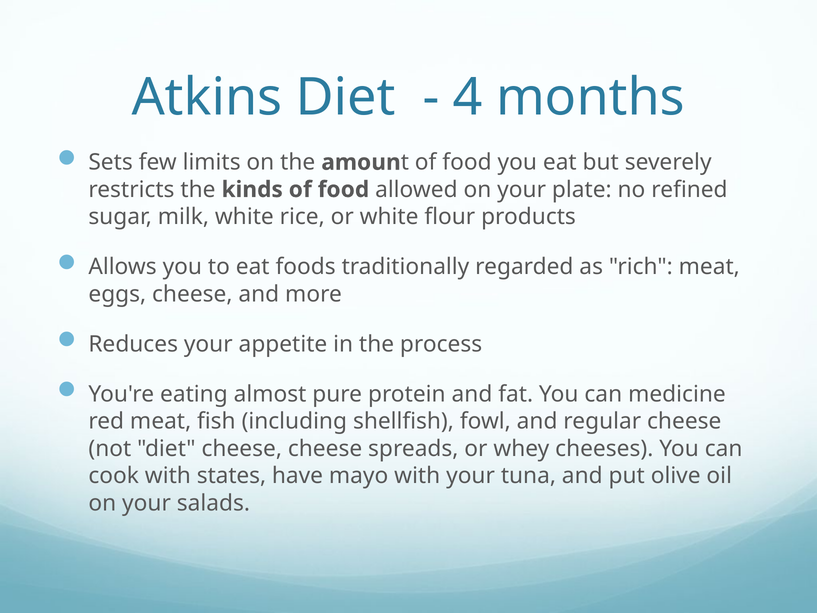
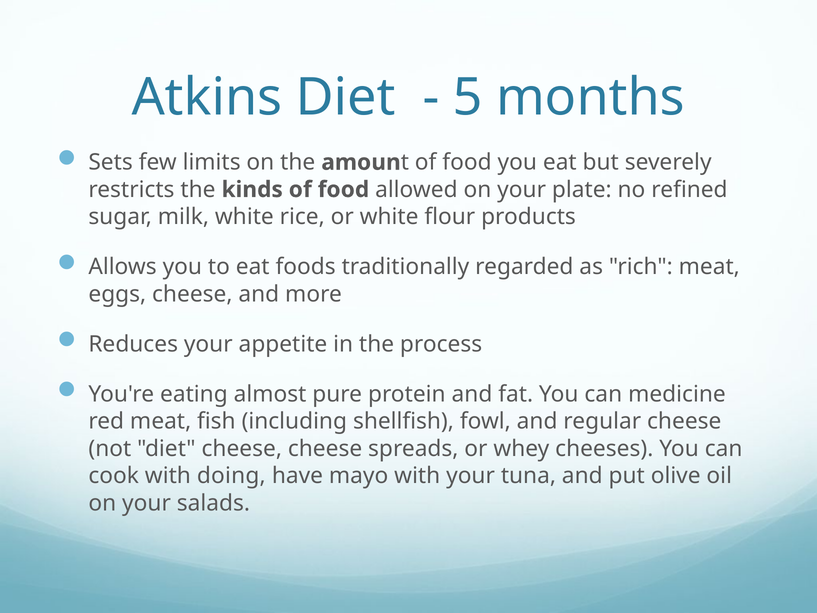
4: 4 -> 5 (468, 97)
states: states -> doing (231, 476)
